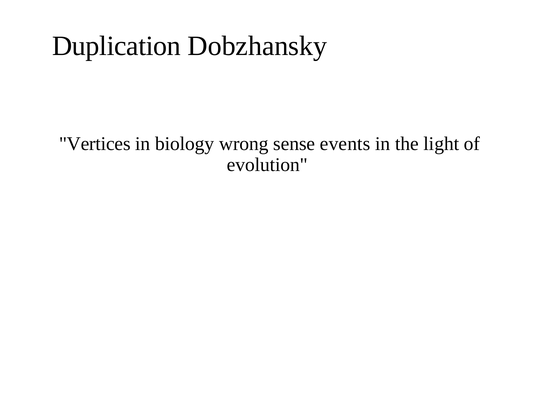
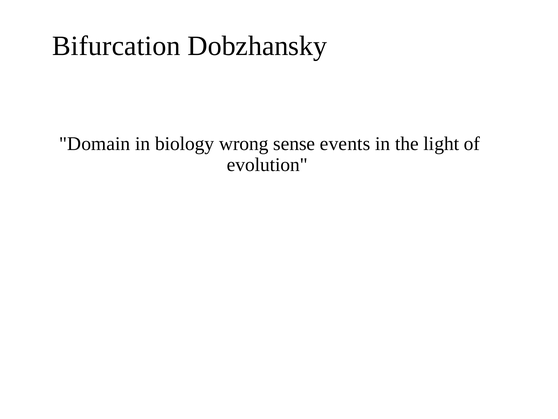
Duplication: Duplication -> Bifurcation (116, 46)
Vertices: Vertices -> Domain (95, 144)
